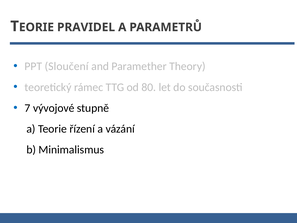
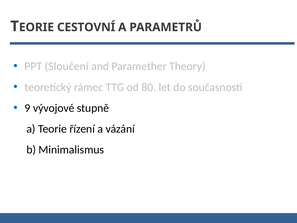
PRAVIDEL: PRAVIDEL -> CESTOVNÍ (86, 27)
7: 7 -> 9 (28, 108)
